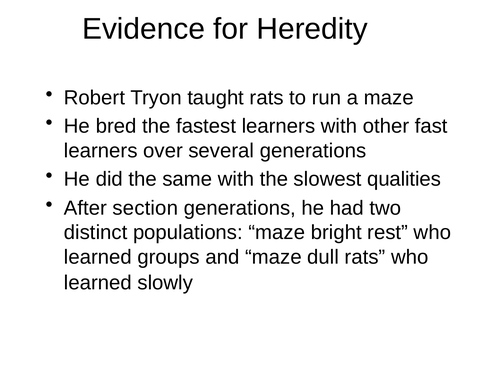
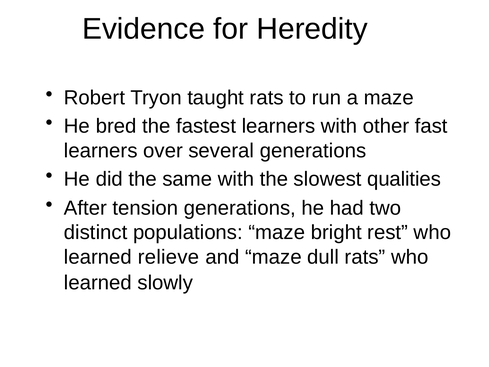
section: section -> tension (145, 208)
groups: groups -> relieve (169, 257)
